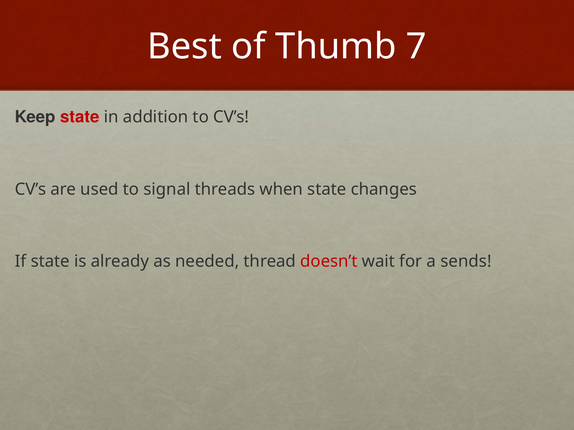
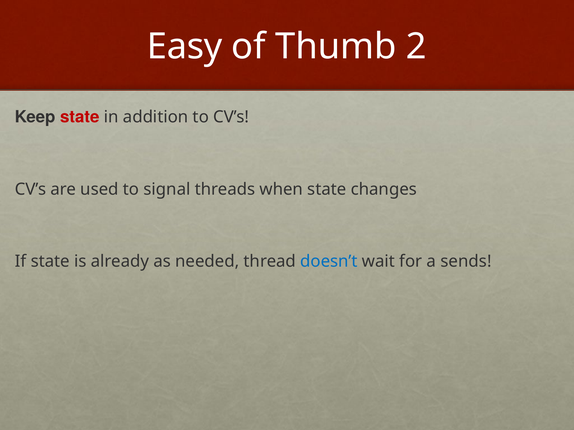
Best: Best -> Easy (185, 47)
7: 7 -> 2 (416, 47)
doesn’t colour: red -> blue (329, 262)
